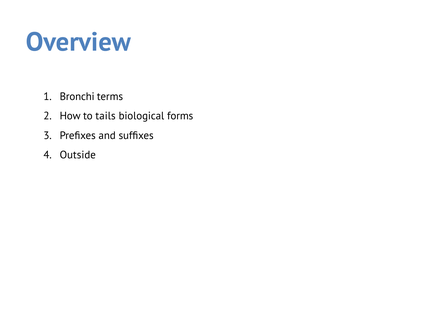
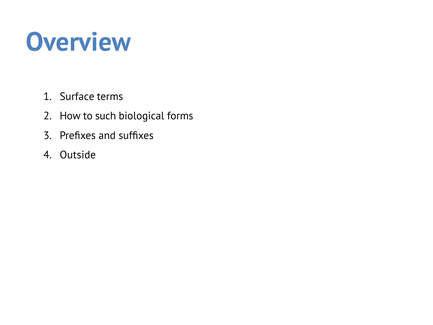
Bronchi: Bronchi -> Surface (77, 96)
tails: tails -> such (106, 116)
